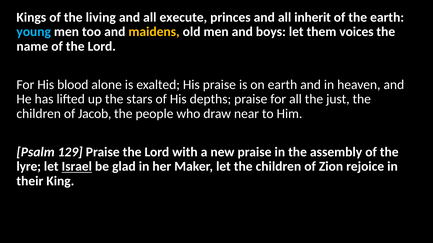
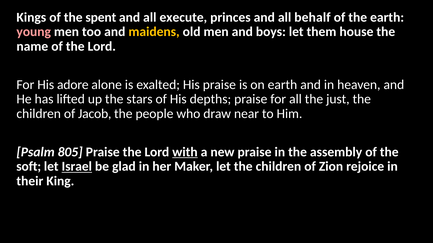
living: living -> spent (101, 17)
inherit: inherit -> behalf (312, 17)
young colour: light blue -> pink (34, 32)
voices: voices -> house (356, 32)
blood: blood -> adore (73, 85)
129: 129 -> 805 (70, 152)
with underline: none -> present (185, 152)
lyre: lyre -> soft (29, 167)
